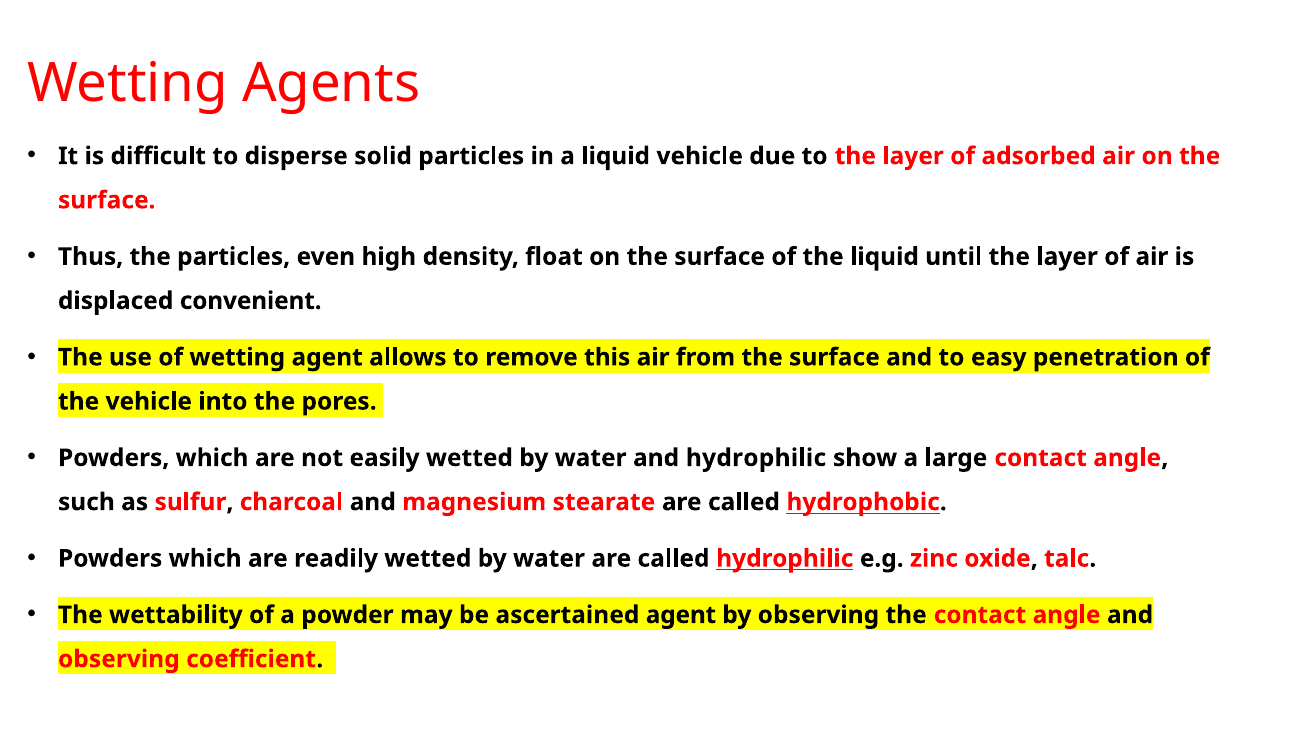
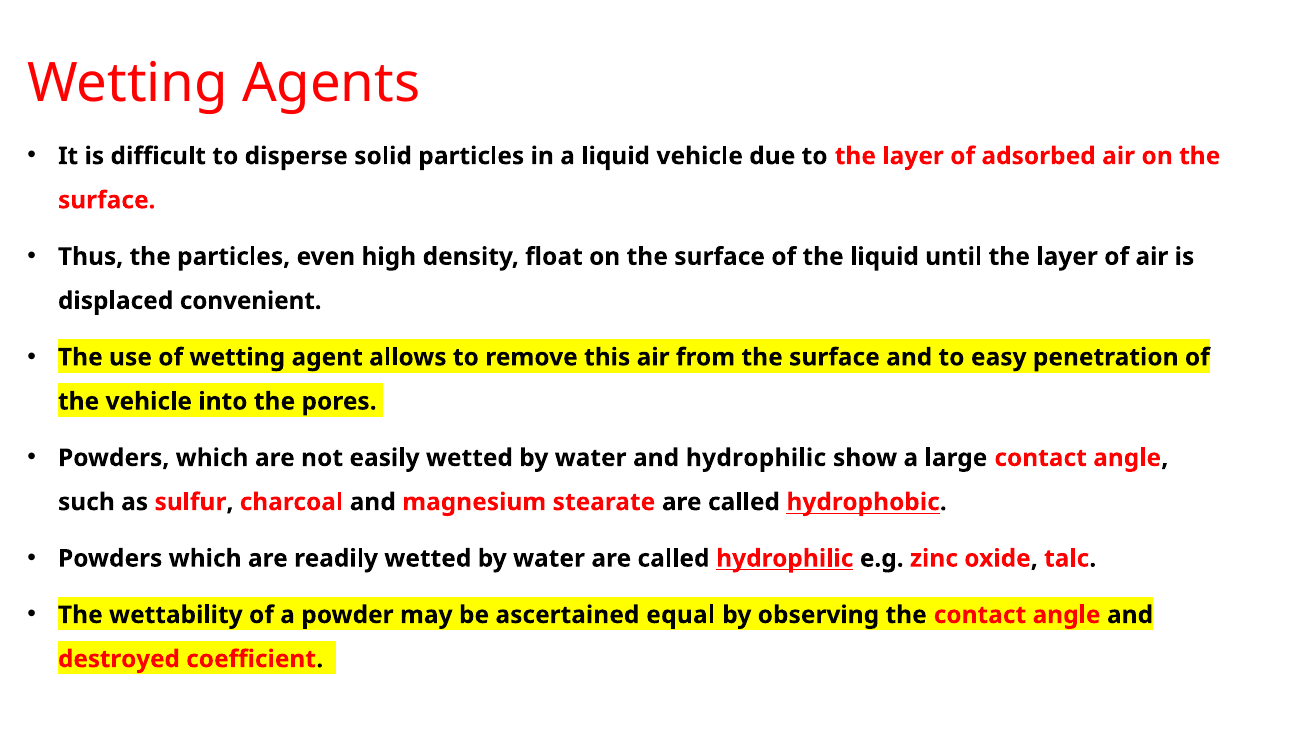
ascertained agent: agent -> equal (681, 615)
observing: observing -> destroyed (119, 659)
